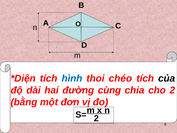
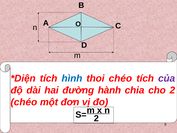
của colour: black -> purple (167, 78)
cùng: cùng -> hành (110, 90)
bằng: bằng -> chéo (24, 102)
